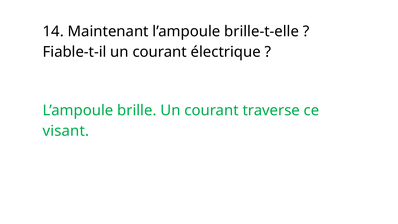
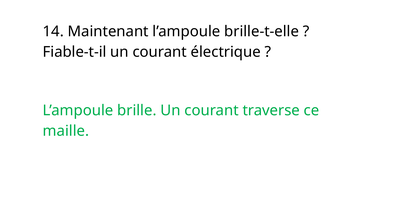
visant: visant -> maille (66, 131)
